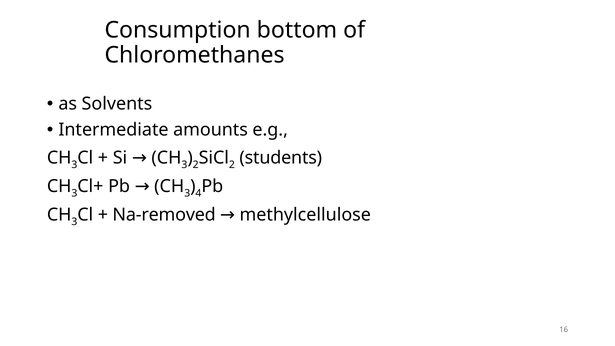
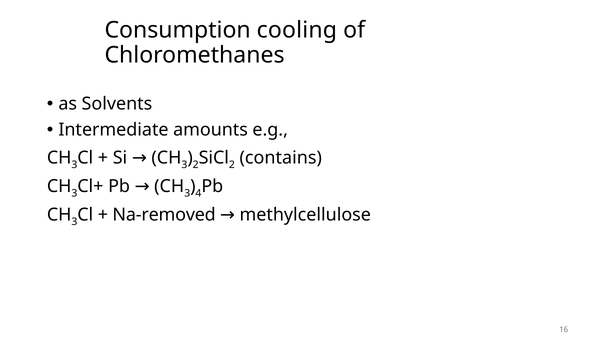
bottom: bottom -> cooling (297, 30)
students: students -> contains (281, 158)
